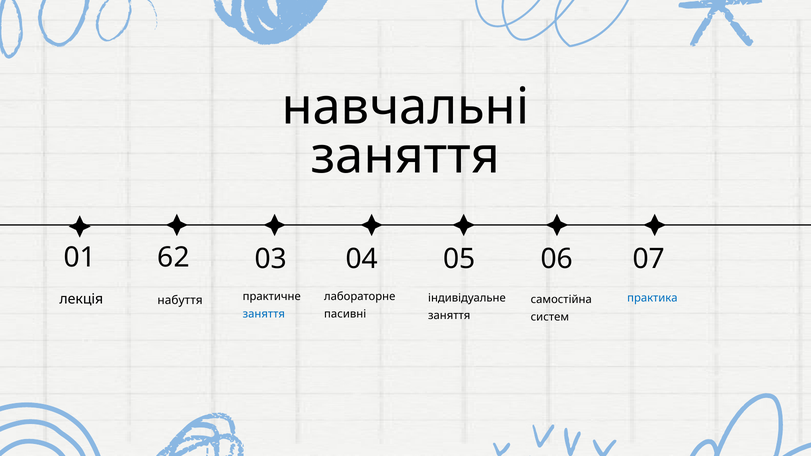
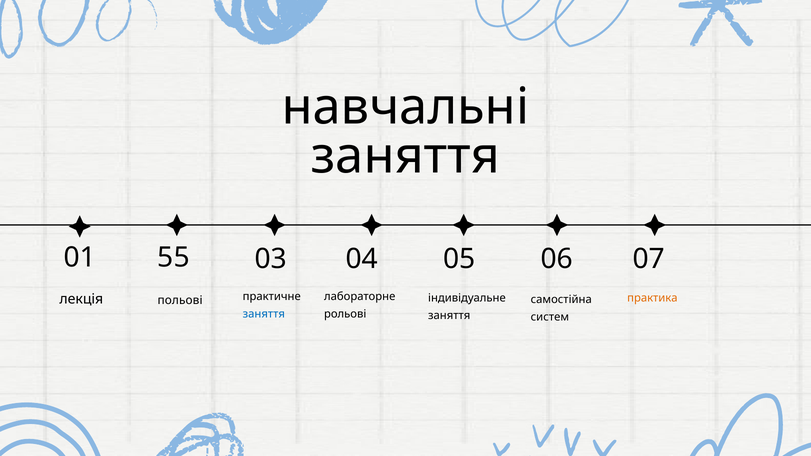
62: 62 -> 55 (174, 258)
практика colour: blue -> orange (652, 298)
набуття: набуття -> польові (180, 300)
пасивні: пасивні -> рольові (345, 314)
